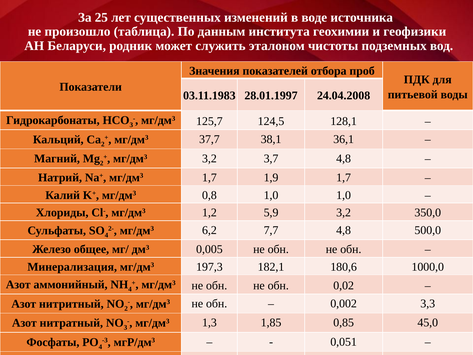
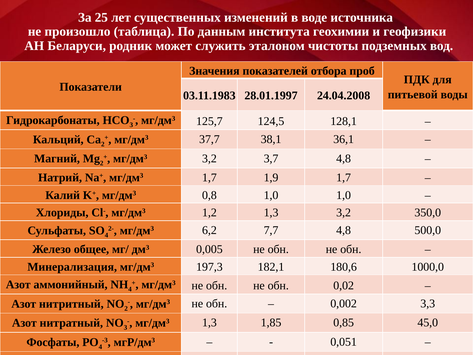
1,2 5,9: 5,9 -> 1,3 (271, 213)
